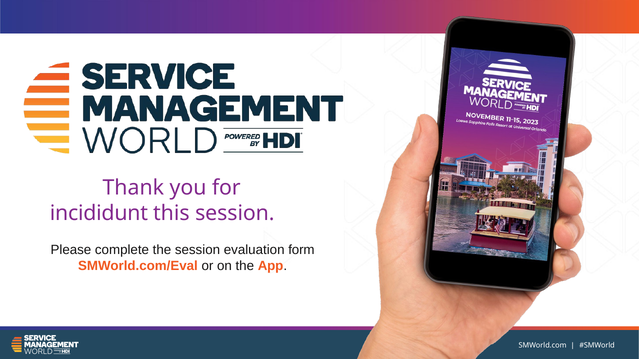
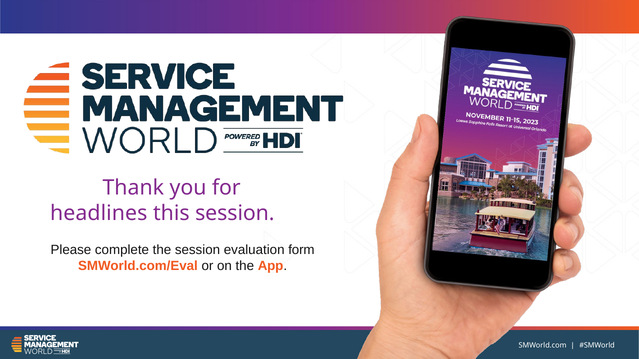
incididunt: incididunt -> headlines (99, 213)
